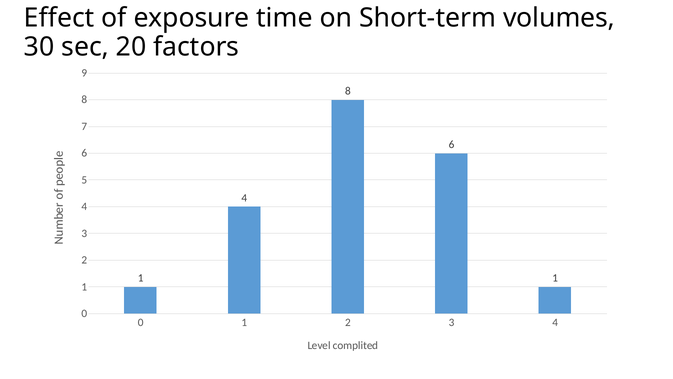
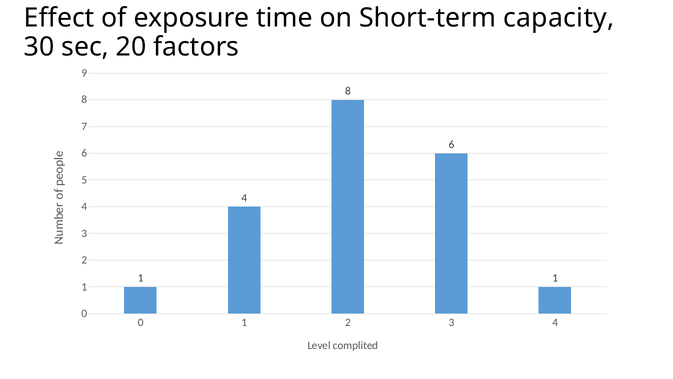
volumes: volumes -> capacity (559, 18)
